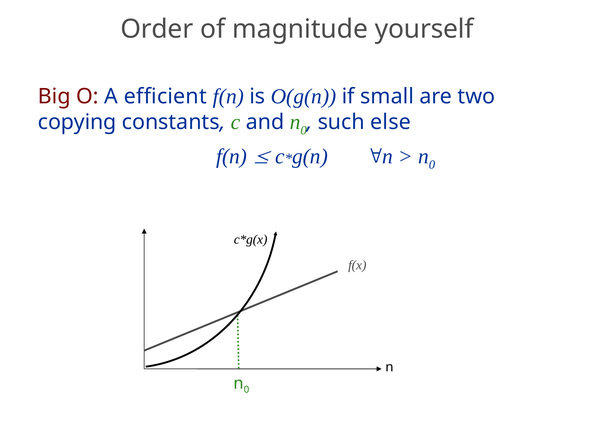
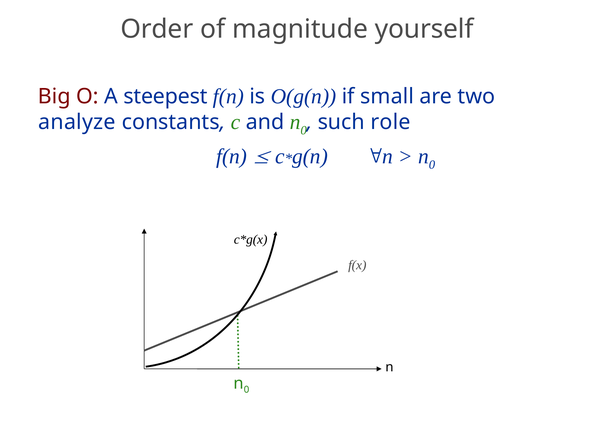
efficient: efficient -> steepest (166, 96)
copying: copying -> analyze (77, 122)
else: else -> role (391, 122)
